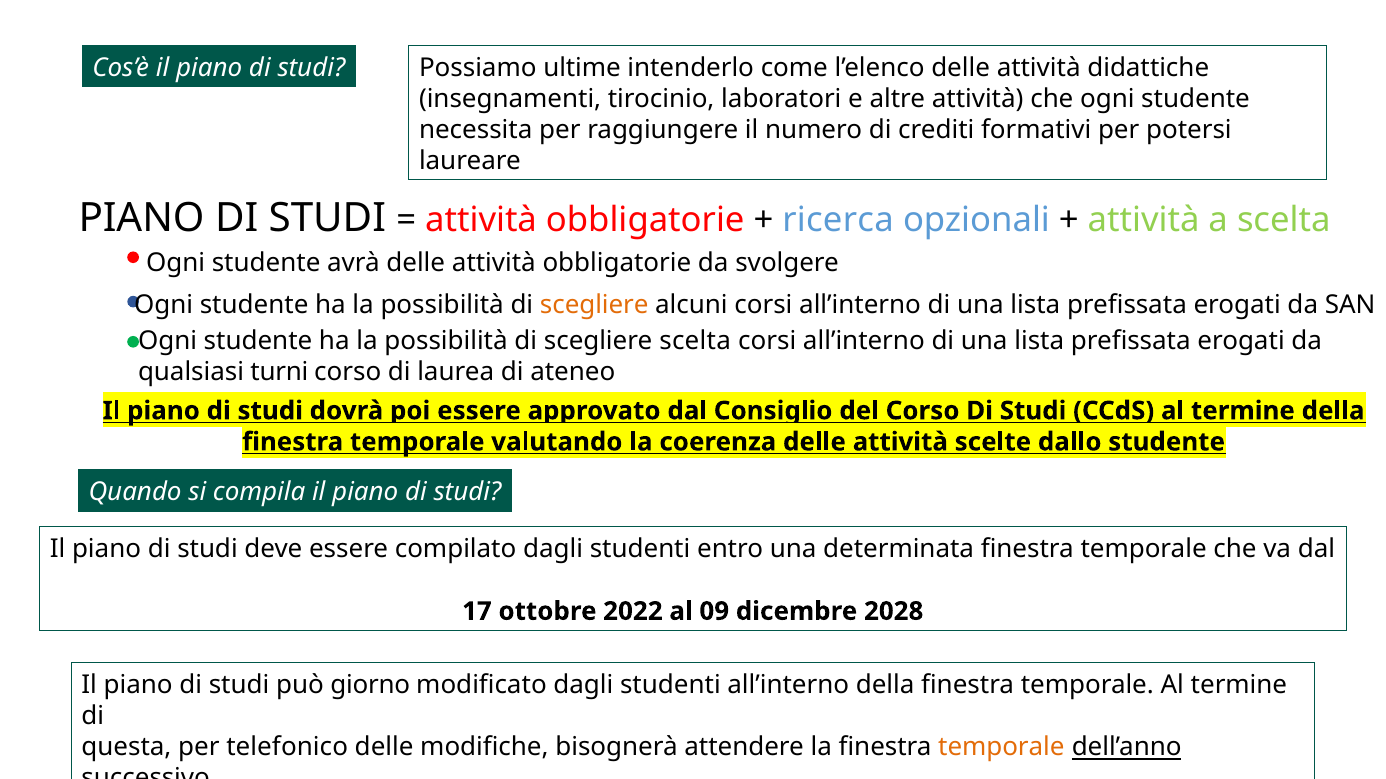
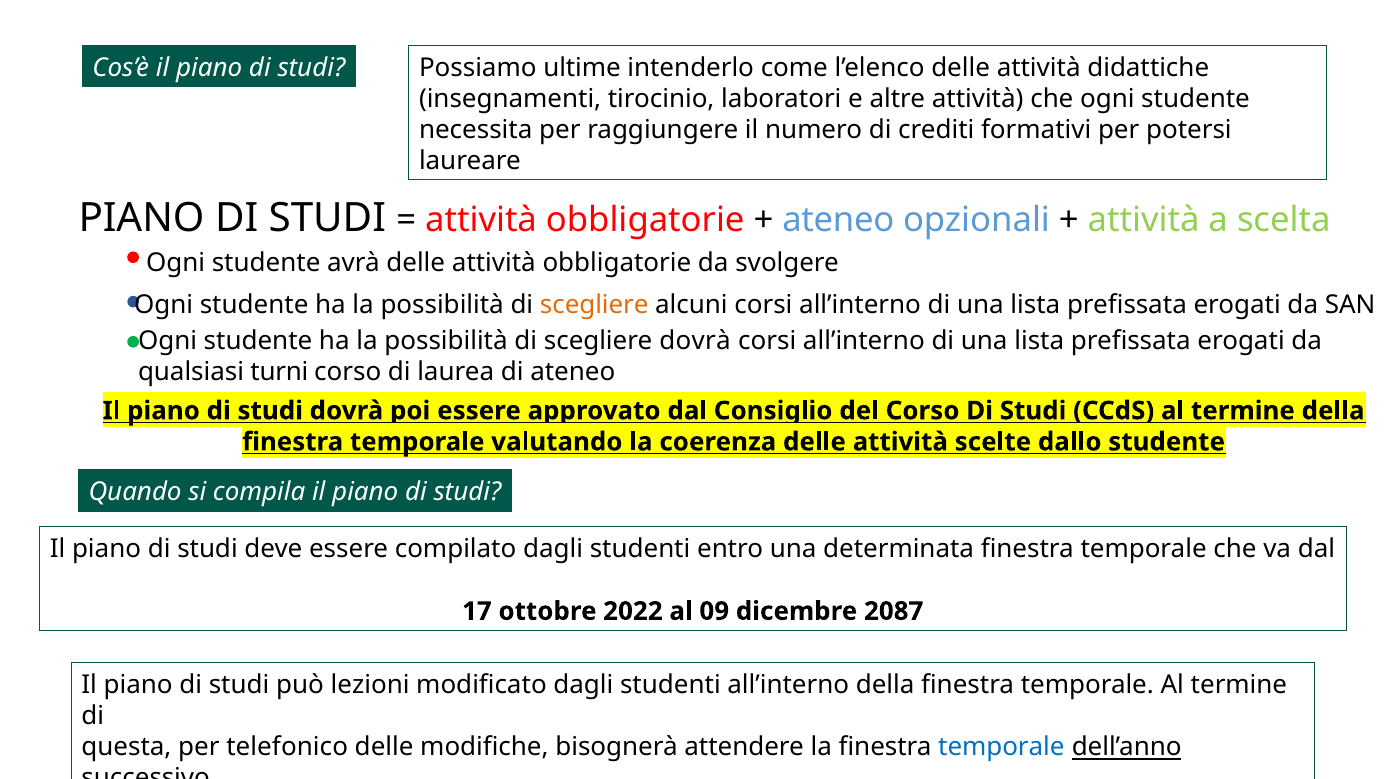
ricerca: ricerca -> ateneo (838, 220)
scegliere scelta: scelta -> dovrà (695, 341)
2028: 2028 -> 2087 (894, 612)
giorno: giorno -> lezioni (370, 685)
temporale colour: orange -> blue (1001, 748)
